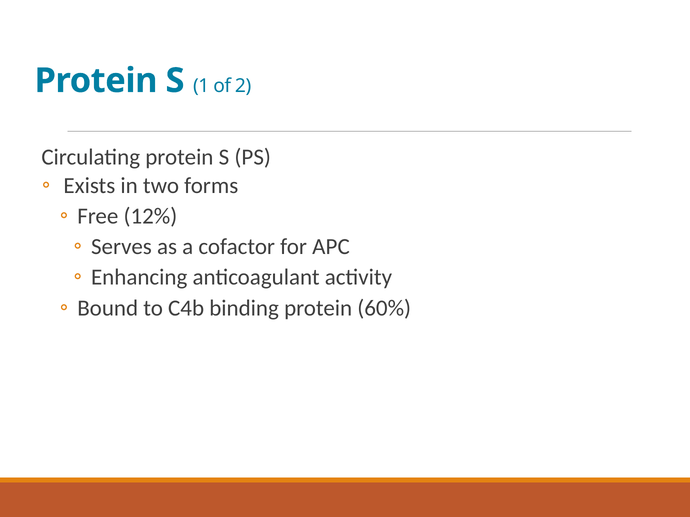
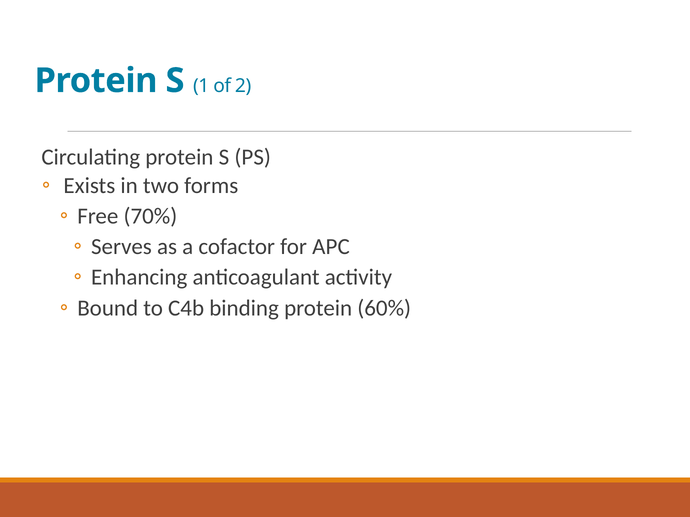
12%: 12% -> 70% (150, 216)
